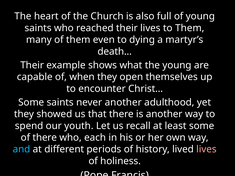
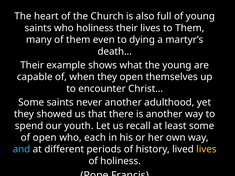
who reached: reached -> holiness (95, 28)
of there: there -> open (45, 138)
lives colour: pink -> yellow (206, 149)
